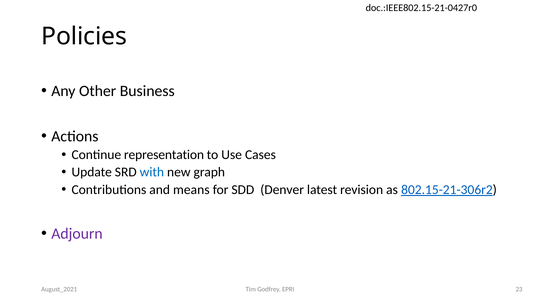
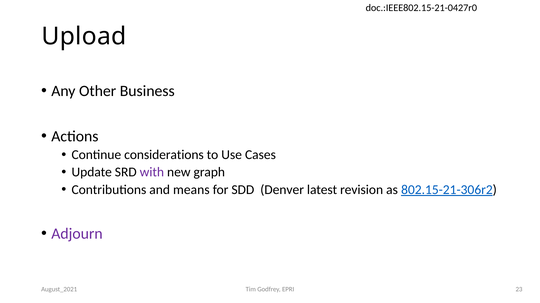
Policies: Policies -> Upload (84, 37)
representation: representation -> considerations (164, 155)
with colour: blue -> purple (152, 173)
